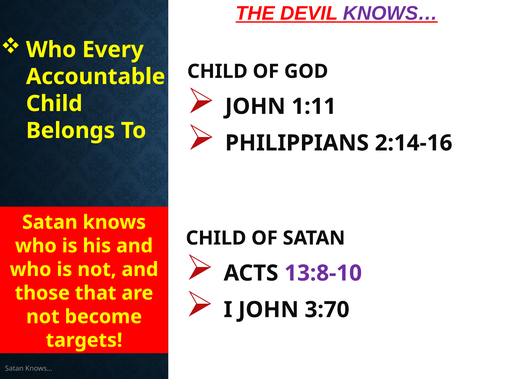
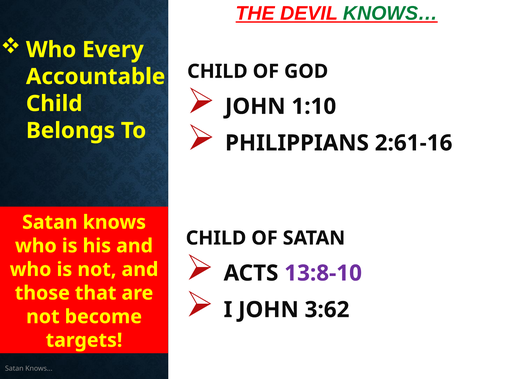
KNOWS… colour: purple -> green (390, 13)
1:11: 1:11 -> 1:10 (314, 106)
2:14-16: 2:14-16 -> 2:61-16 (414, 143)
3:70: 3:70 -> 3:62 (327, 310)
